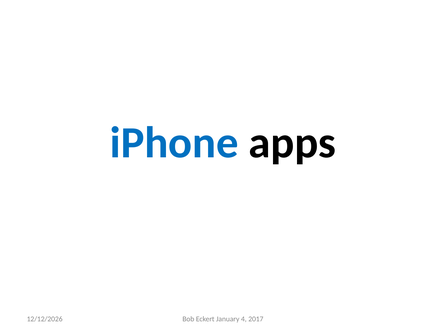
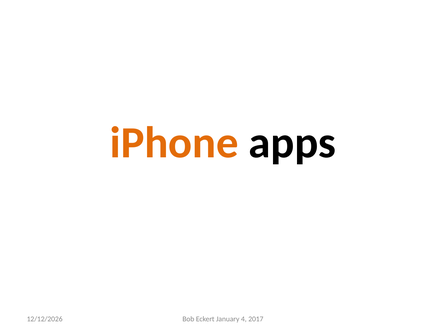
iPhone colour: blue -> orange (174, 143)
